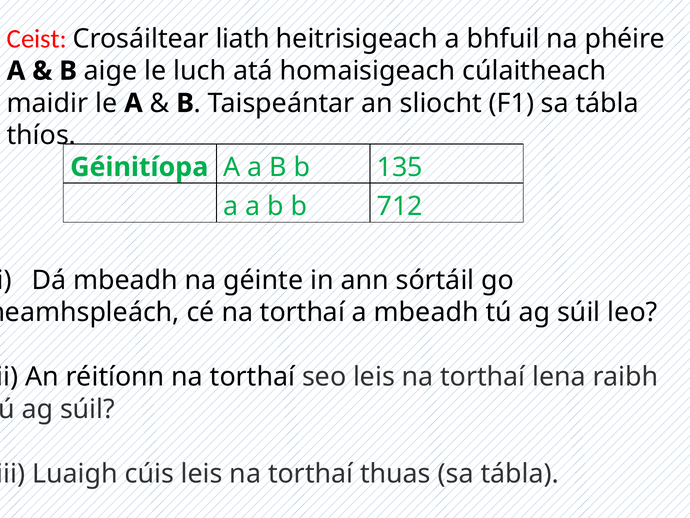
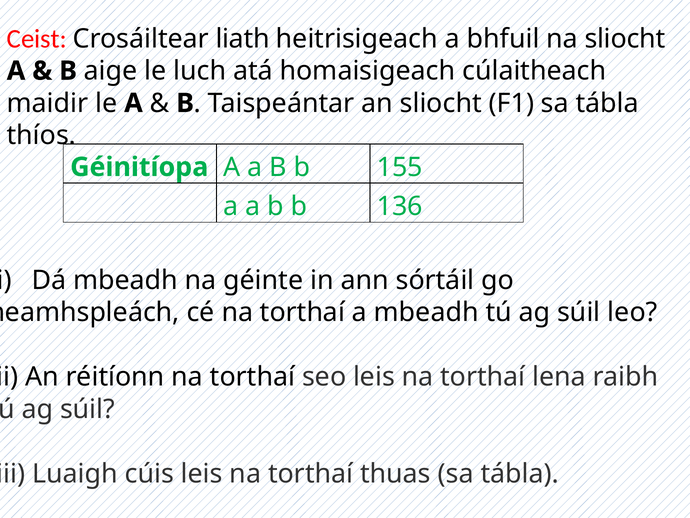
na phéire: phéire -> sliocht (625, 39)
135: 135 -> 155 (400, 167)
712: 712 -> 136 (400, 206)
